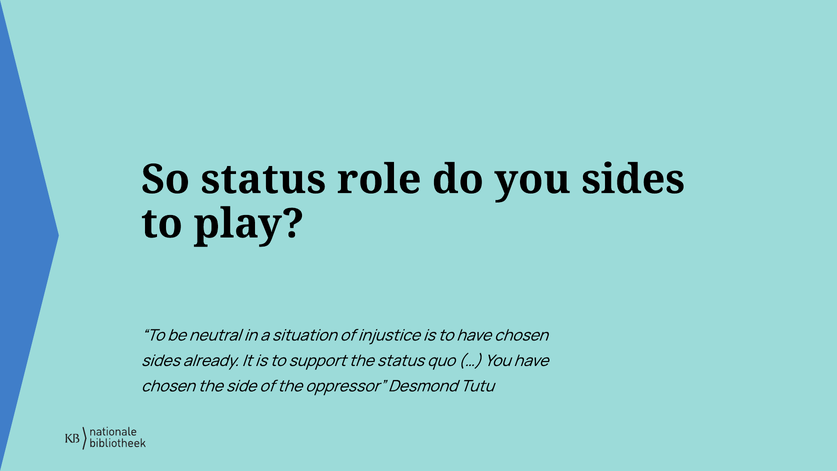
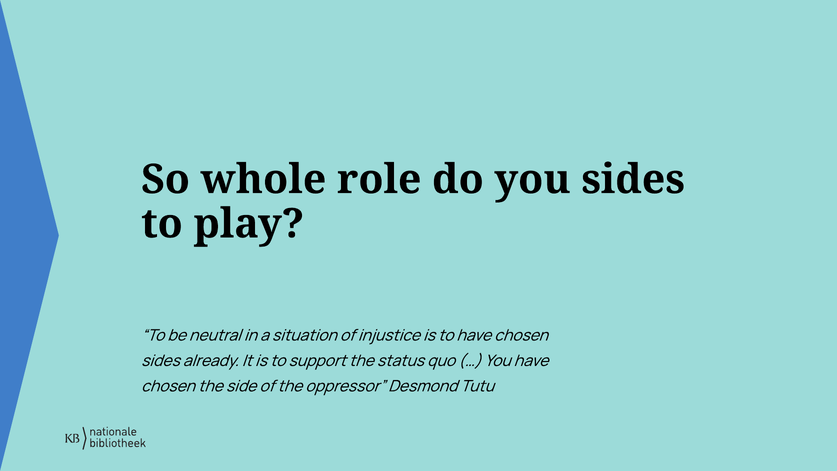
So status: status -> whole (263, 180)
